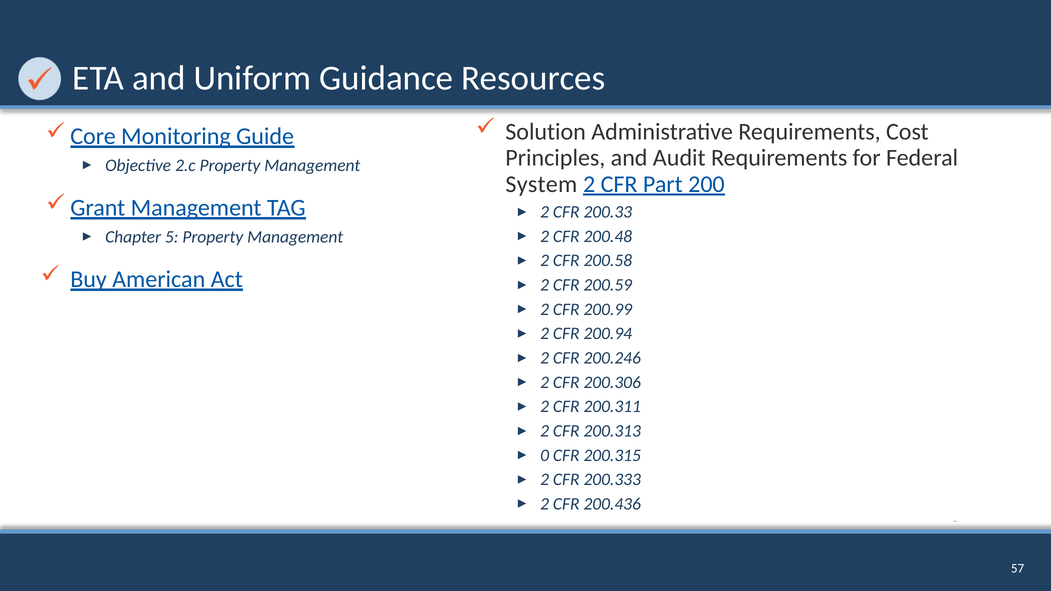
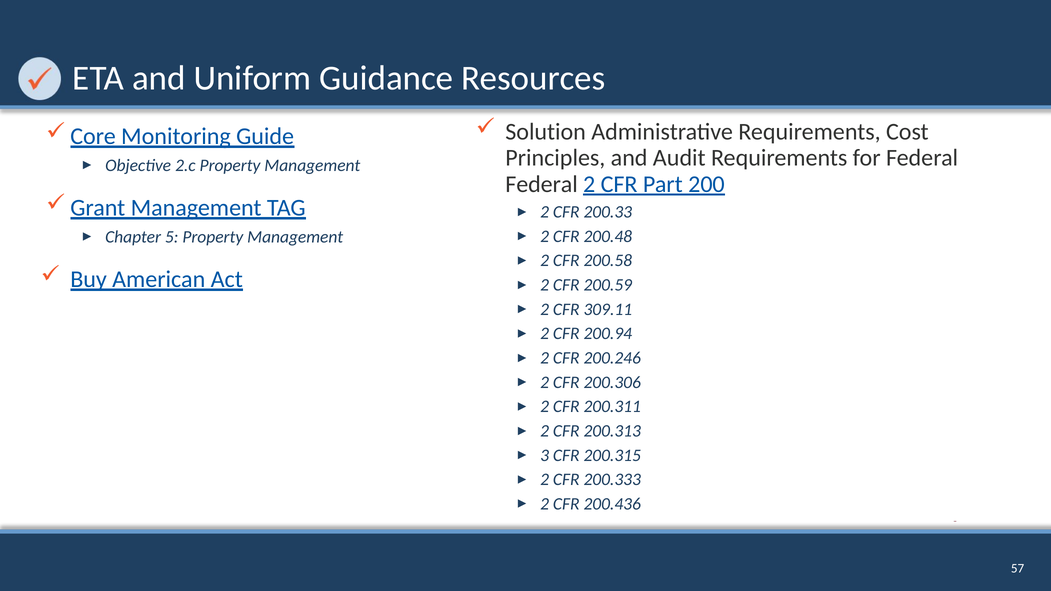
System: System -> Federal (542, 184)
200.99: 200.99 -> 309.11 (608, 309)
0: 0 -> 3 (545, 455)
